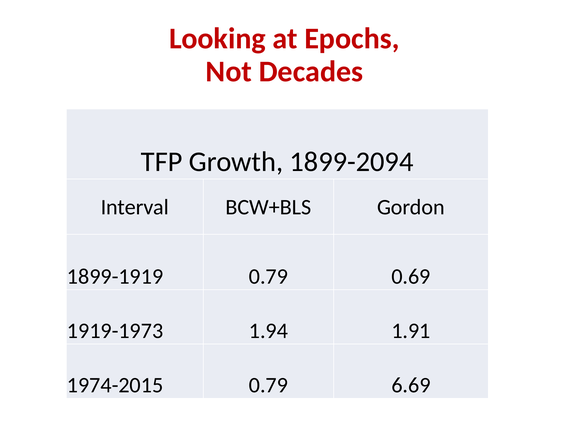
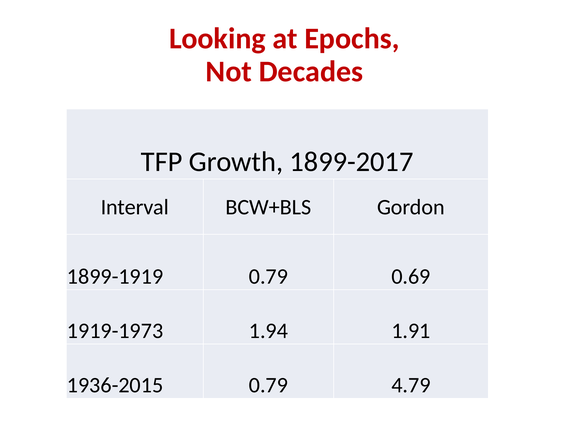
1899-2094: 1899-2094 -> 1899-2017 (351, 162)
1974-2015: 1974-2015 -> 1936-2015 (115, 385)
6.69: 6.69 -> 4.79 (411, 385)
